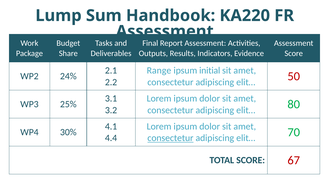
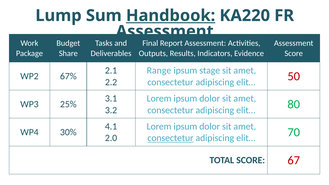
Handbook underline: none -> present (171, 16)
initial: initial -> stage (210, 70)
24%: 24% -> 67% (68, 76)
4.4: 4.4 -> 2.0 (111, 138)
